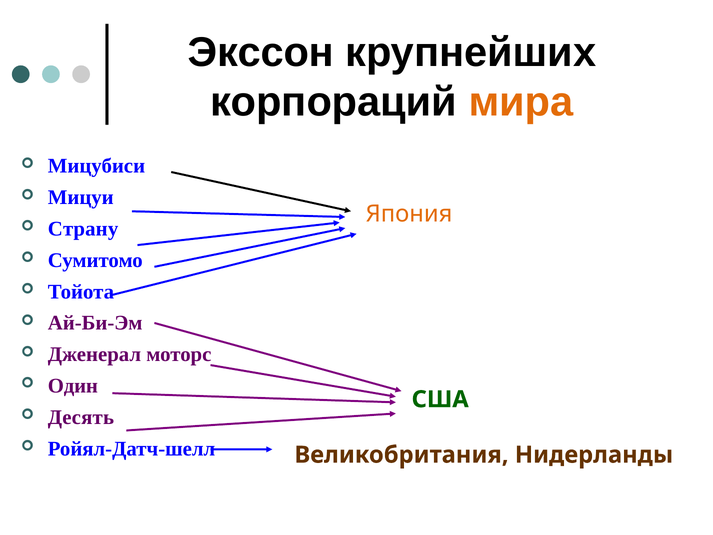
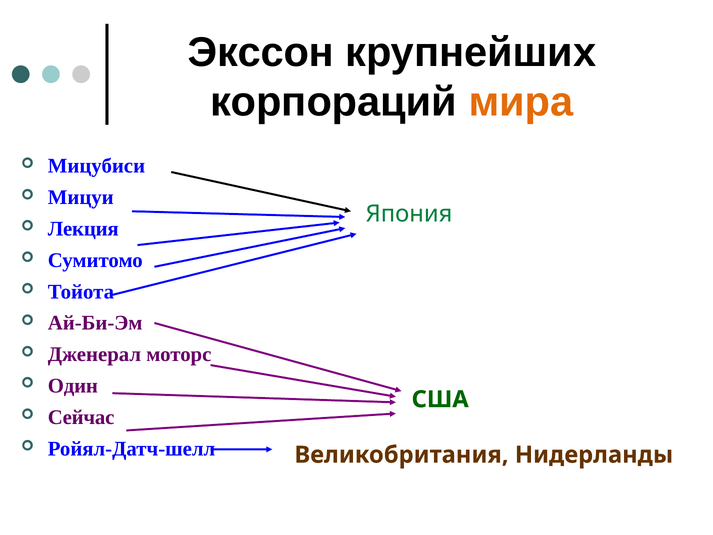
Япония colour: orange -> green (409, 214)
Страну: Страну -> Лекция (83, 229)
Десять: Десять -> Сейчас (81, 417)
